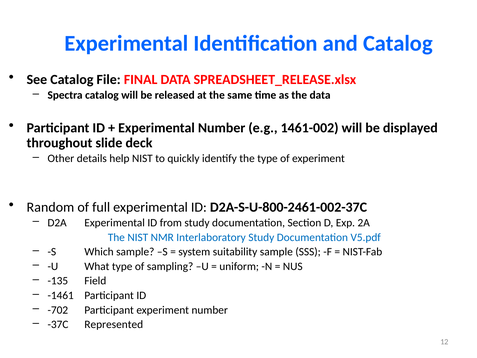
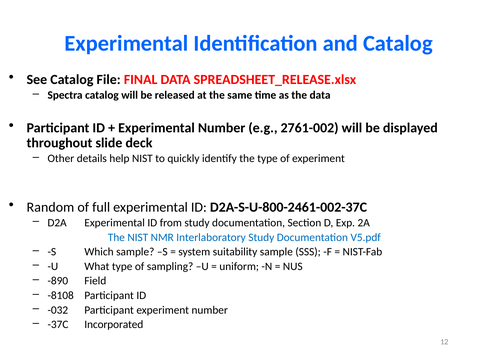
1461-002: 1461-002 -> 2761-002 (310, 128)
-135: -135 -> -890 (58, 281)
-1461: -1461 -> -8108 (61, 295)
-702: -702 -> -032 (58, 310)
Represented: Represented -> Incorporated (114, 324)
